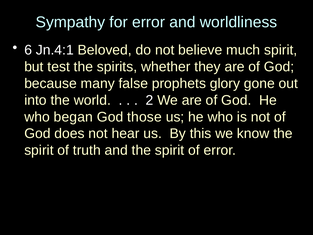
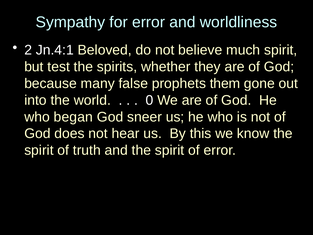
6: 6 -> 2 (28, 50)
glory: glory -> them (225, 83)
2: 2 -> 0 (150, 100)
those: those -> sneer (145, 117)
